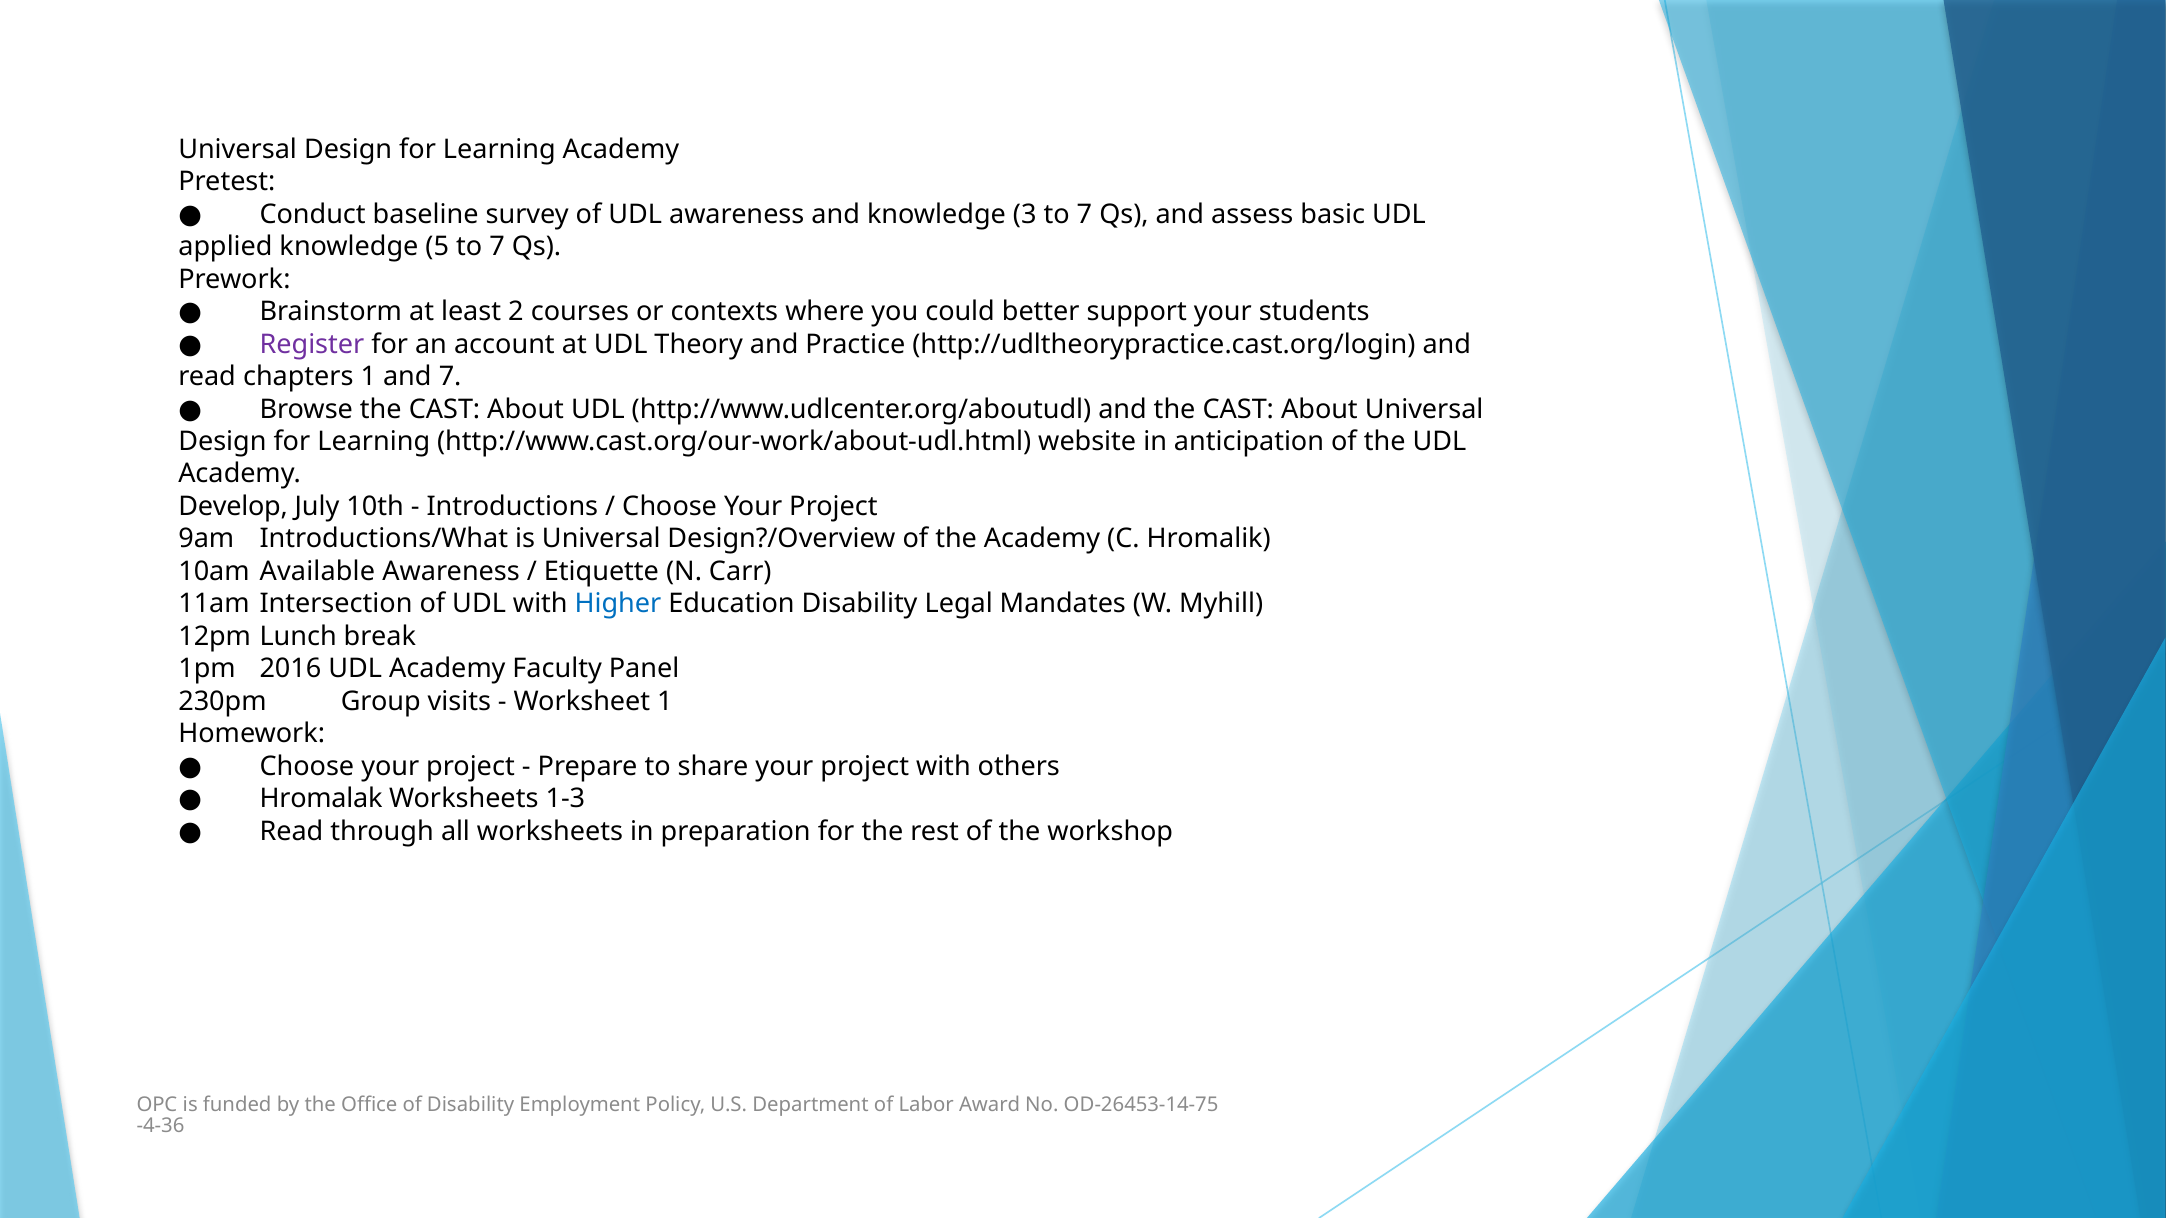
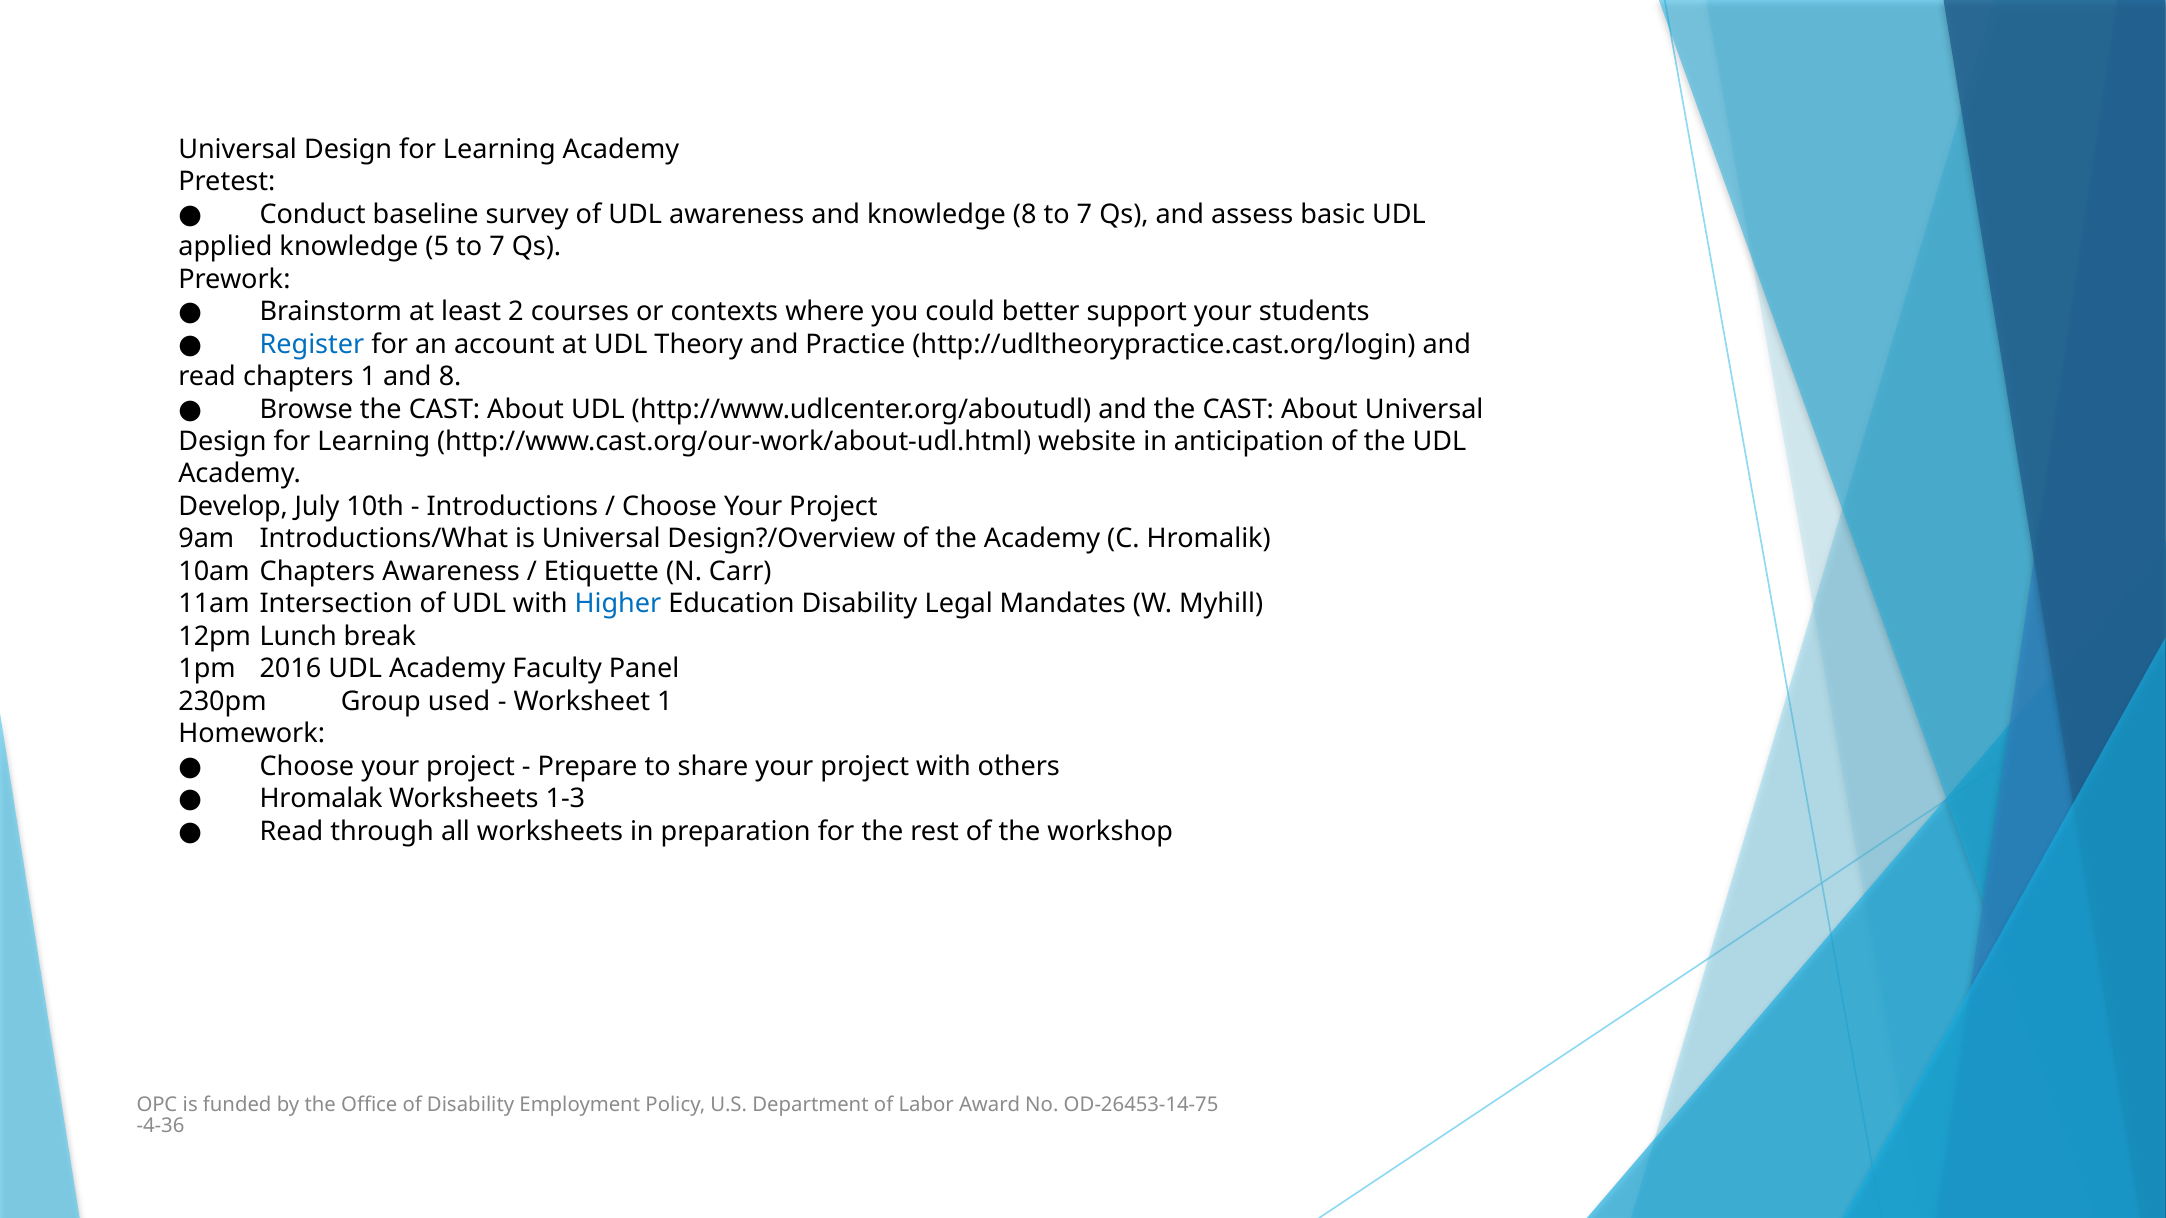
knowledge 3: 3 -> 8 (1025, 214)
Register colour: purple -> blue (312, 344)
and 7: 7 -> 8 (450, 377)
10am Available: Available -> Chapters (317, 572)
visits: visits -> used (459, 702)
